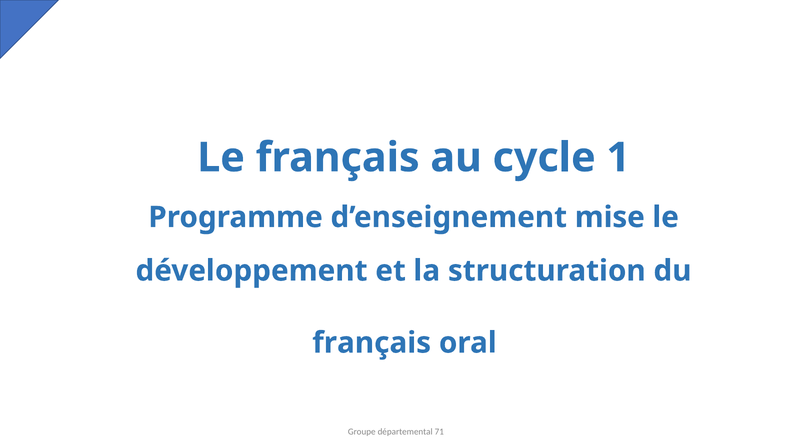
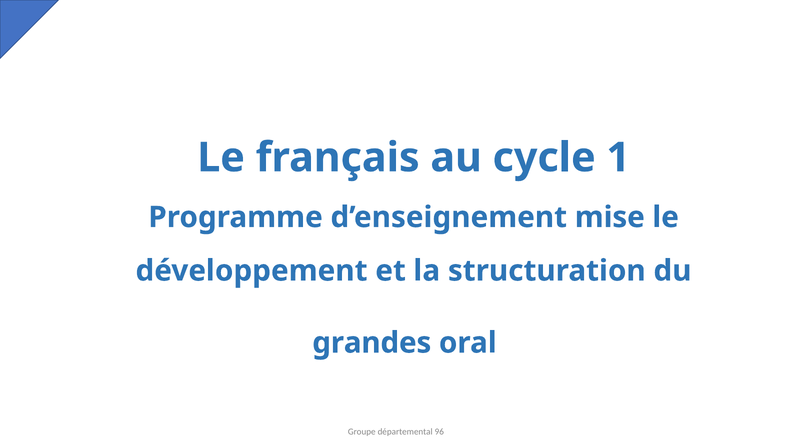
français: français -> grandes (372, 342)
71: 71 -> 96 (439, 431)
